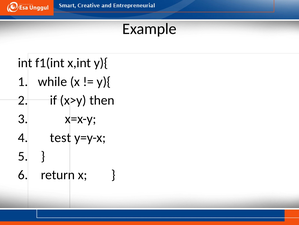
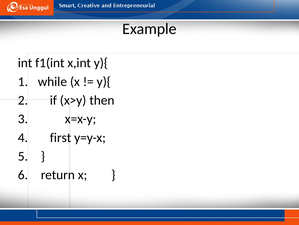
test: test -> first (61, 137)
